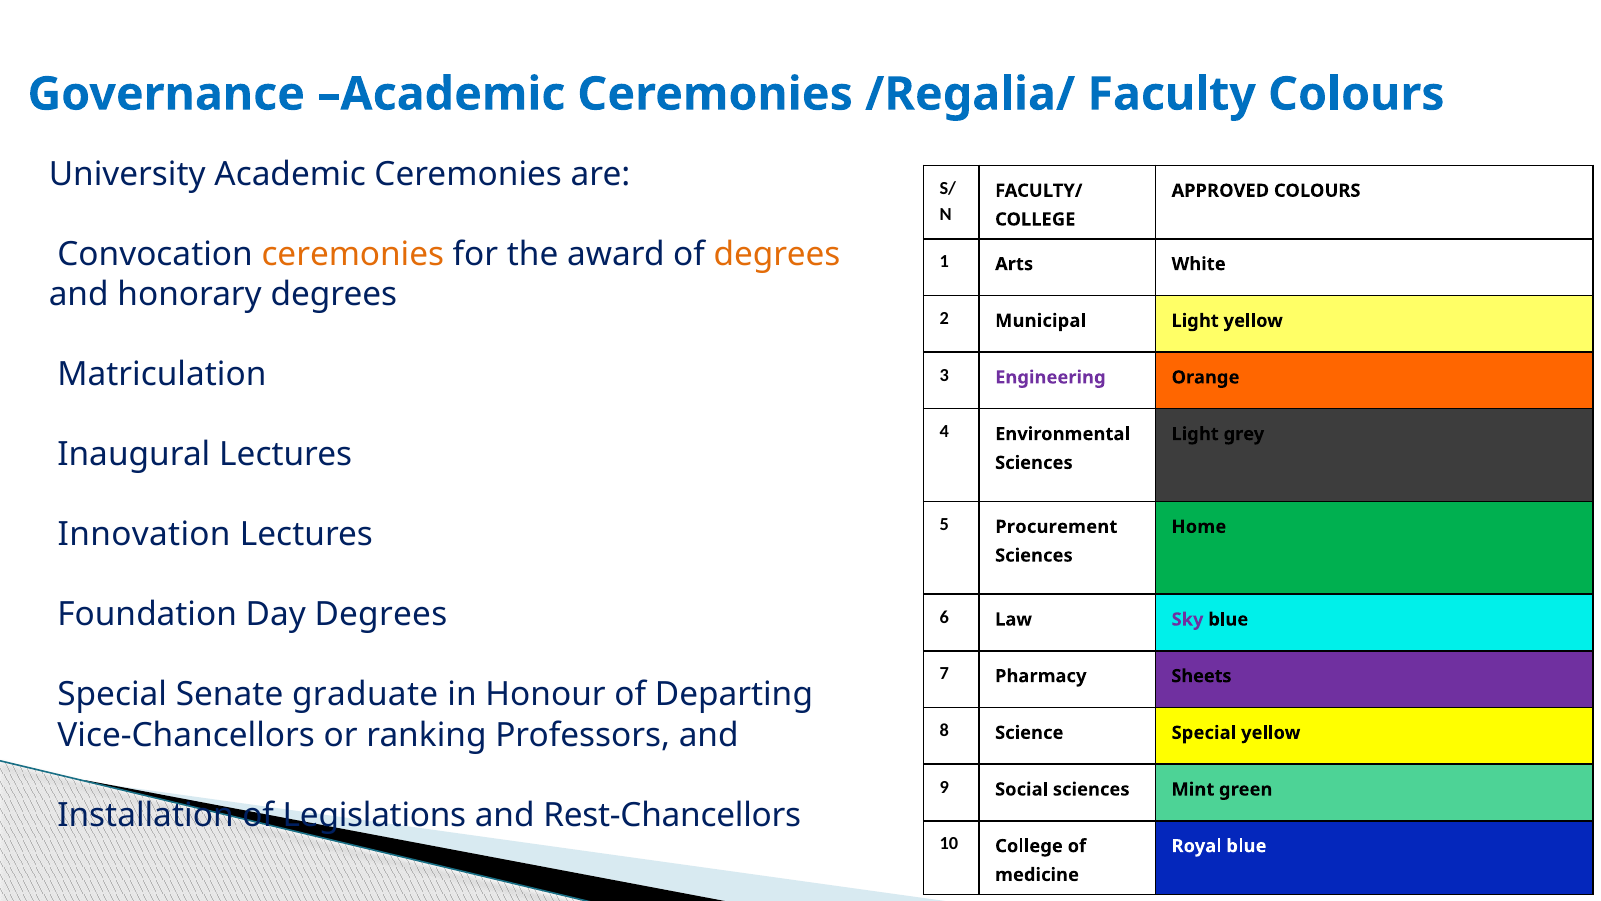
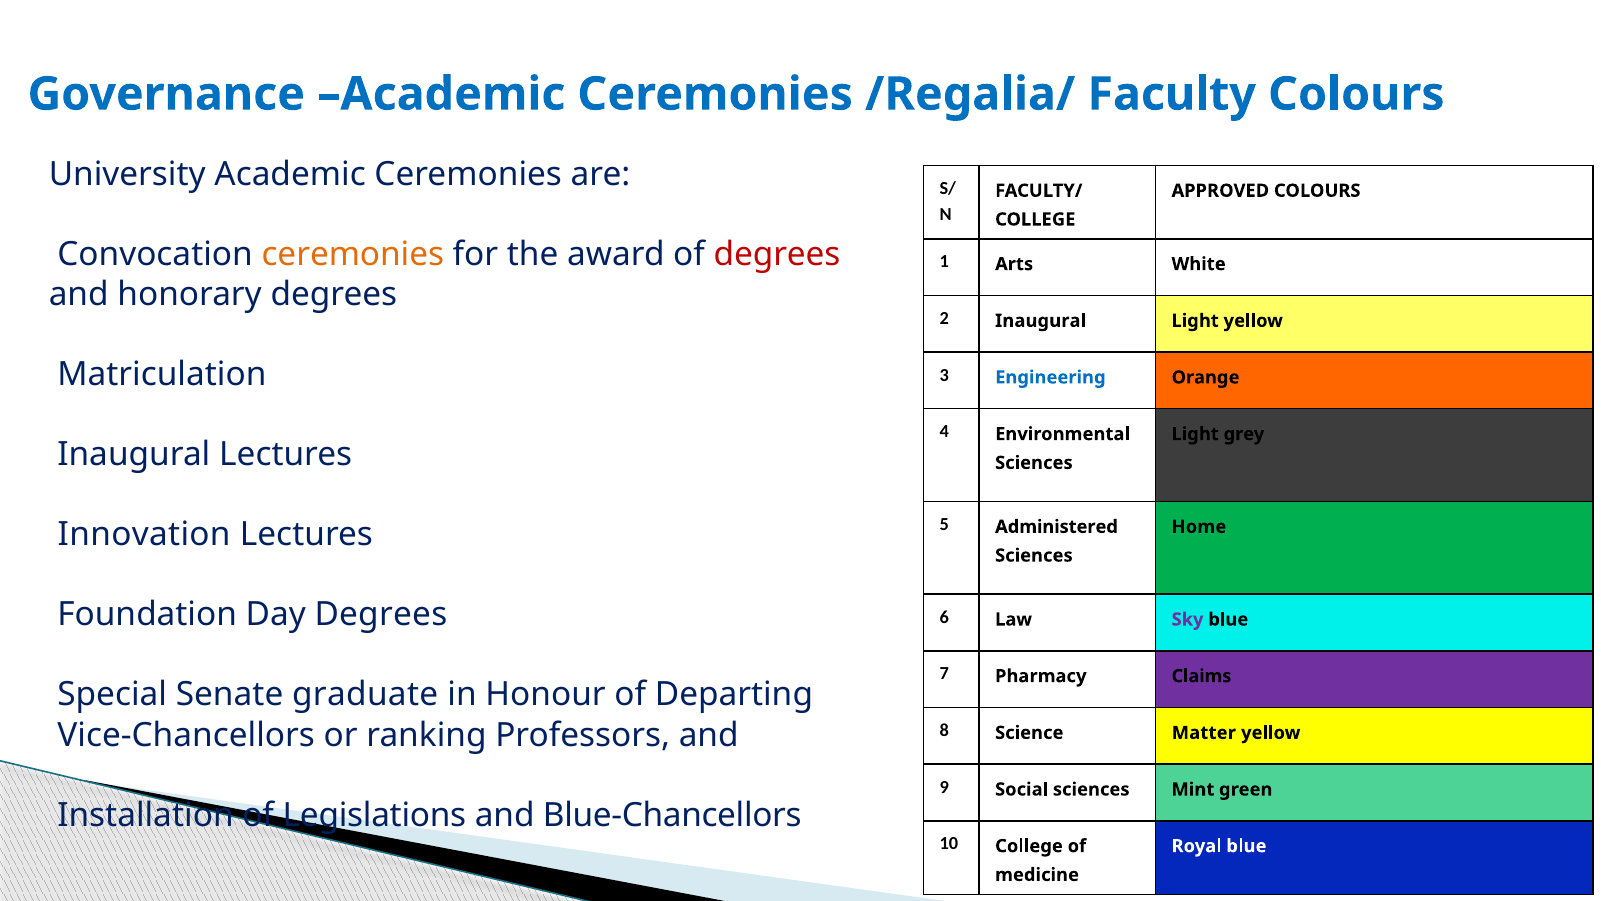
degrees colour: orange -> red (777, 254)
2 Municipal: Municipal -> Inaugural (1041, 321)
Engineering colour: purple -> blue (1050, 377)
Procurement: Procurement -> Administered (1056, 527)
Sheets: Sheets -> Claims (1201, 676)
Science Special: Special -> Matter (1204, 732)
Rest-Chancellors: Rest-Chancellors -> Blue-Chancellors (672, 815)
